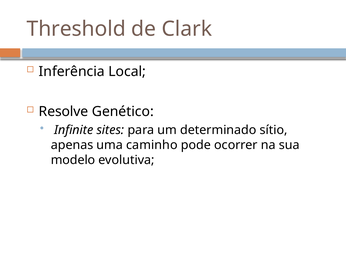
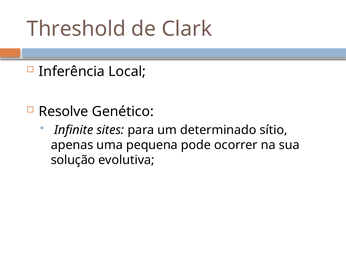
caminho: caminho -> pequena (152, 145)
modelo: modelo -> solução (73, 160)
